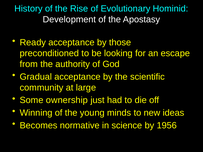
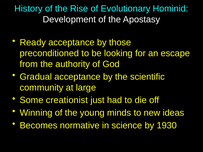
ownership: ownership -> creationist (67, 100)
1956: 1956 -> 1930 (167, 126)
